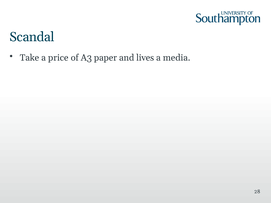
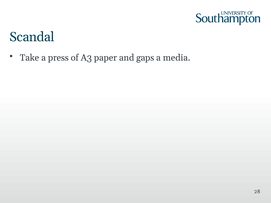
price: price -> press (58, 58)
lives: lives -> gaps (145, 58)
